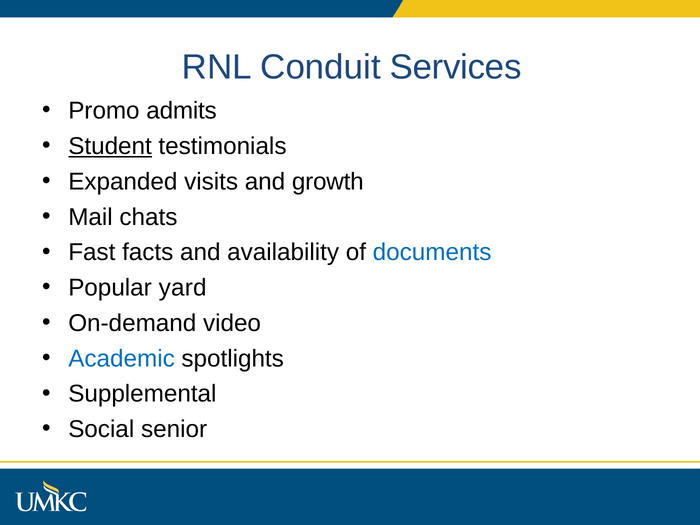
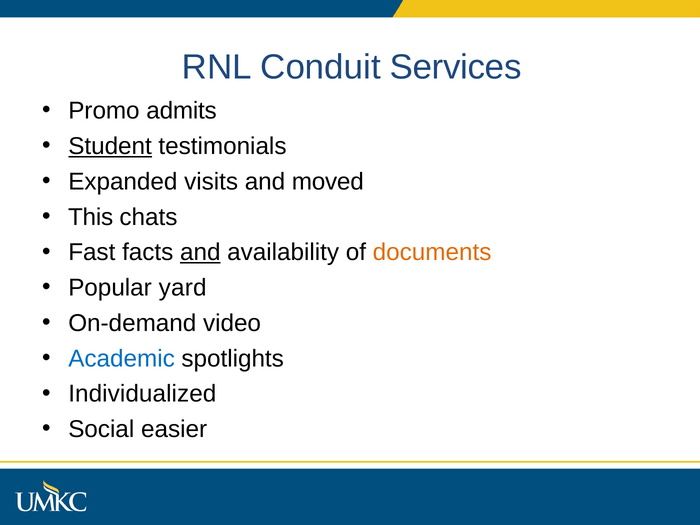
growth: growth -> moved (328, 182)
Mail: Mail -> This (91, 217)
and underline: none -> present (200, 252)
documents colour: blue -> orange (432, 252)
Supplemental: Supplemental -> Individualized (142, 394)
senior: senior -> easier (174, 429)
